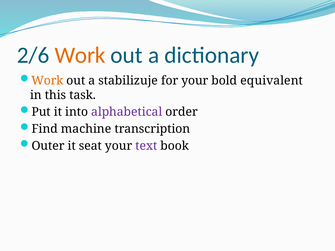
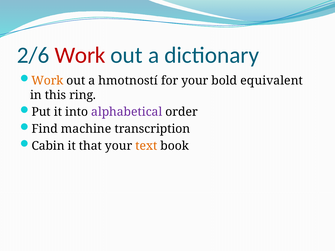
Work colour: orange -> red (80, 55)
stabilizuje: stabilizuje -> hmotností (128, 81)
task: task -> ring (83, 95)
Outer: Outer -> Cabin (48, 146)
seat: seat -> that (90, 146)
text colour: purple -> orange (146, 146)
